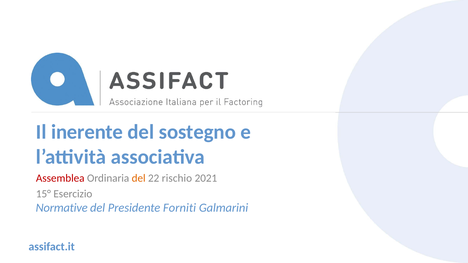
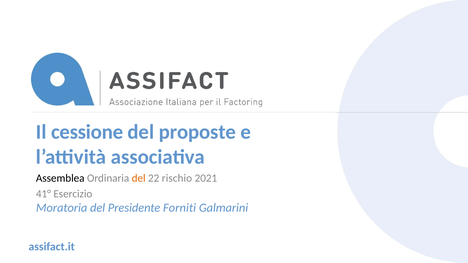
inerente: inerente -> cessione (87, 132)
sostegno: sostegno -> proposte (197, 132)
Assemblea colour: red -> black (60, 178)
15°: 15° -> 41° (43, 194)
Normative: Normative -> Moratoria (62, 208)
